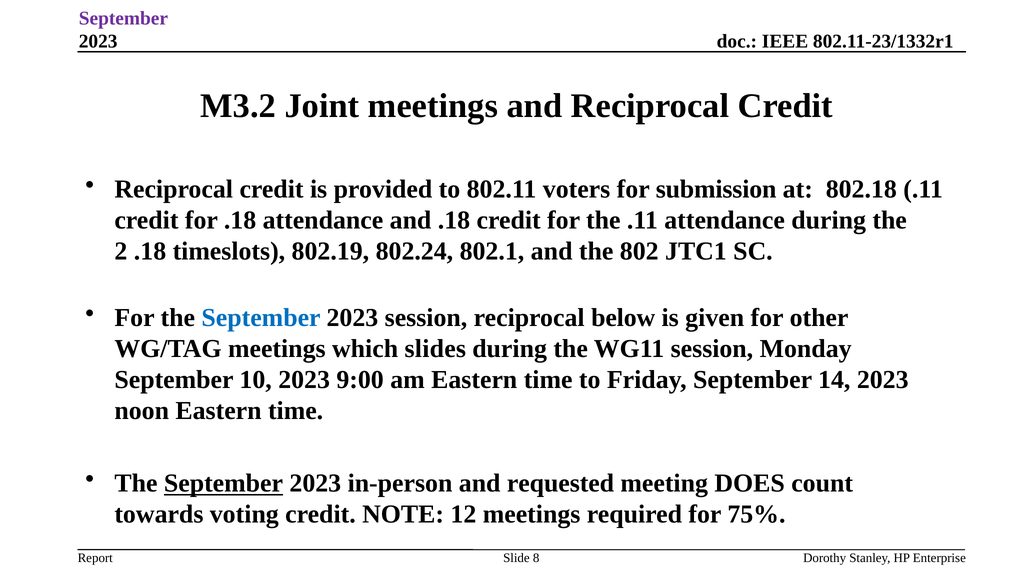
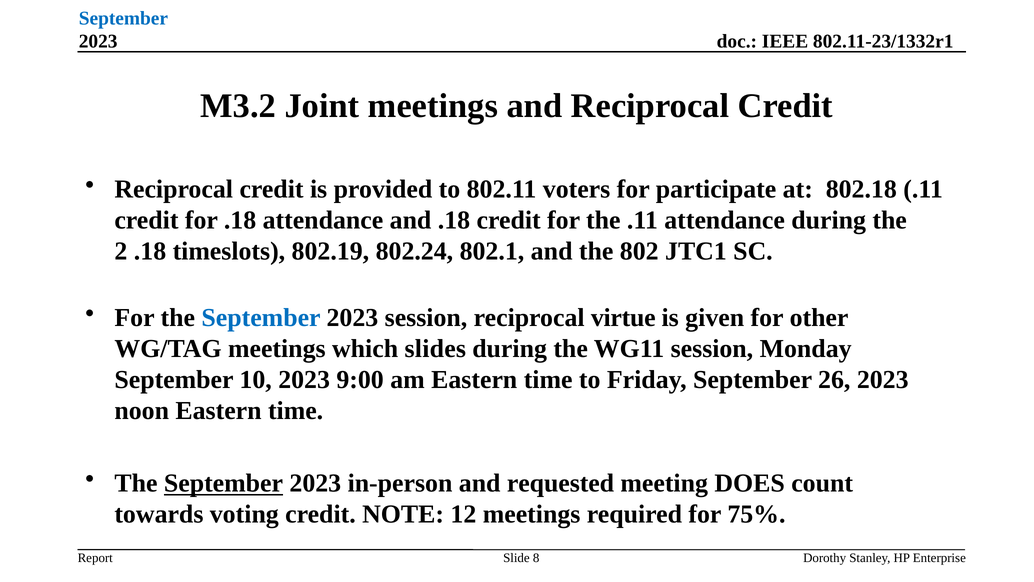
September colour: purple -> blue (123, 18)
submission: submission -> participate (716, 189)
below: below -> virtue (623, 318)
14: 14 -> 26 (834, 380)
